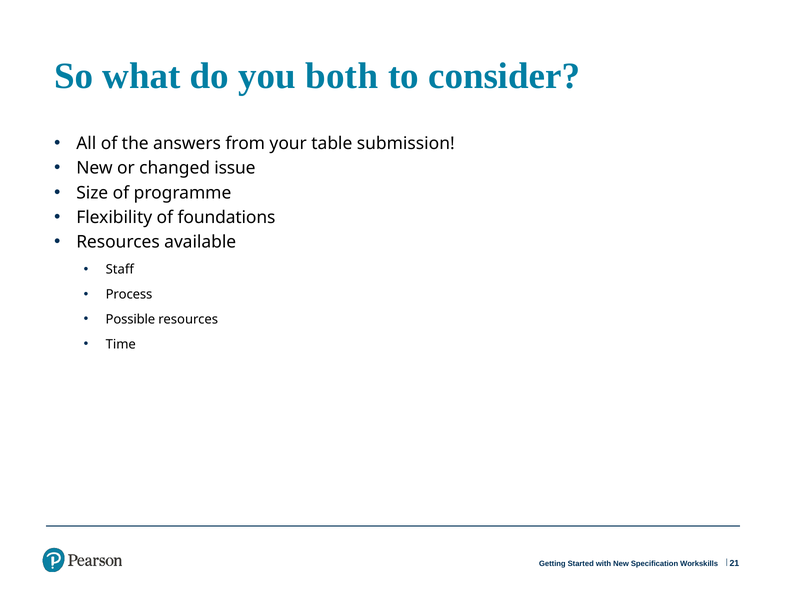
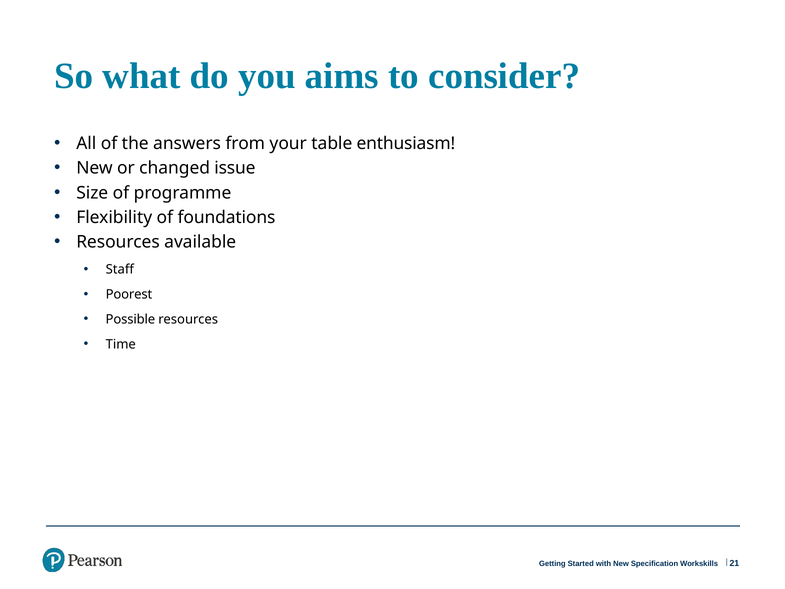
both: both -> aims (342, 76)
submission: submission -> enthusiasm (406, 143)
Process: Process -> Poorest (129, 294)
